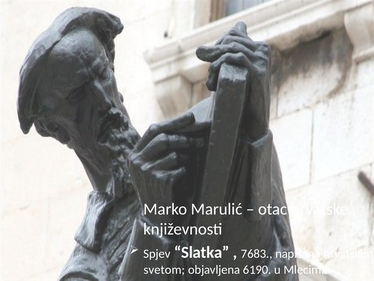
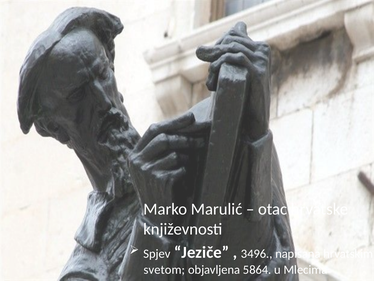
Slatka: Slatka -> Jeziče (202, 252)
7683: 7683 -> 3496 (257, 253)
6190: 6190 -> 5864 (257, 269)
